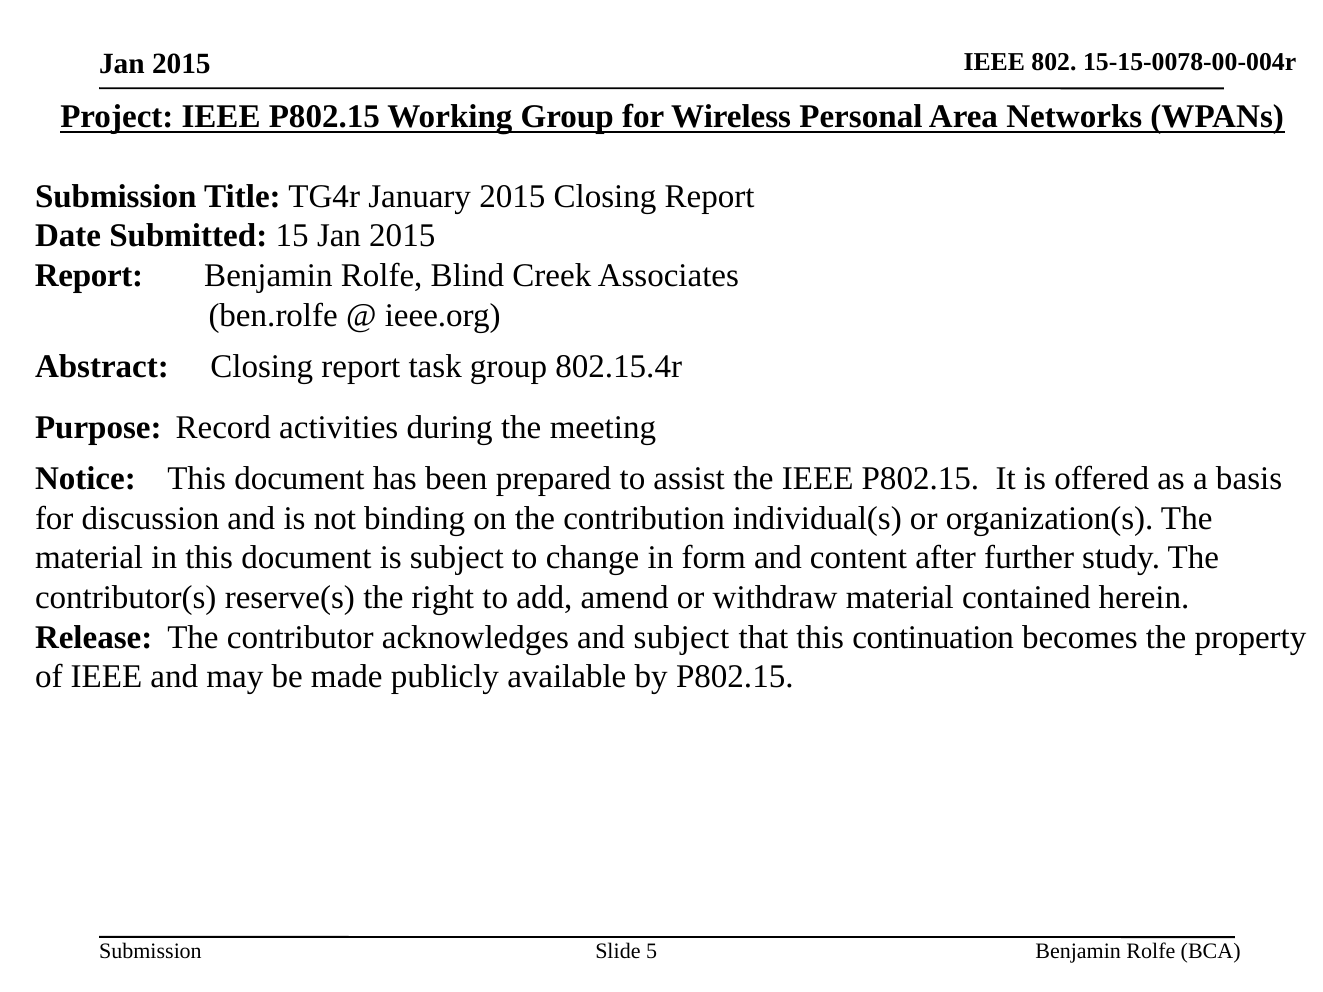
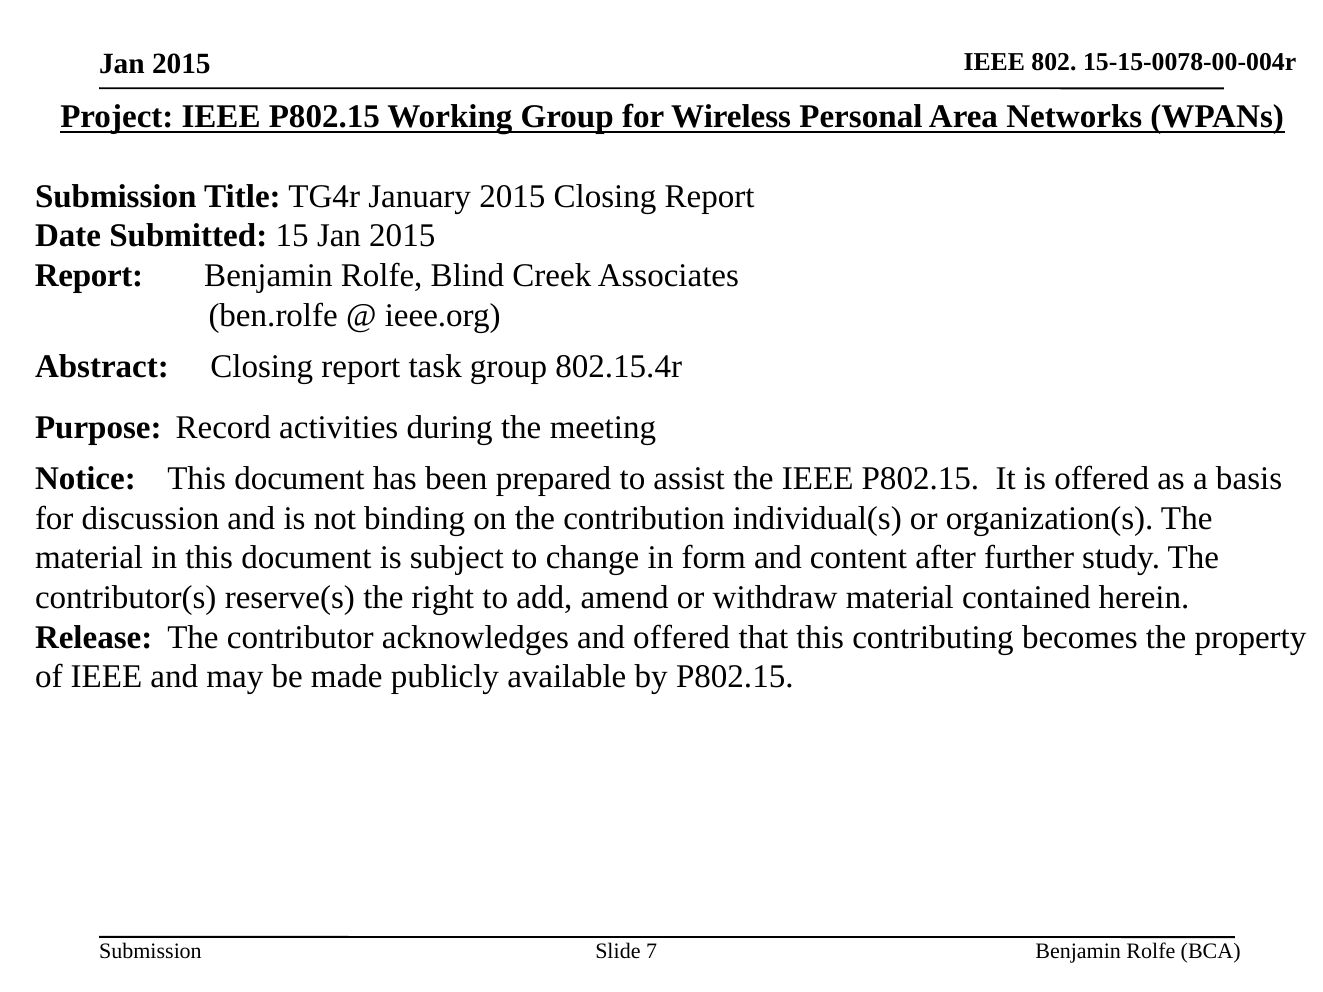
and subject: subject -> offered (682, 638)
continuation: continuation -> contributing (933, 638)
5: 5 -> 7 (652, 952)
